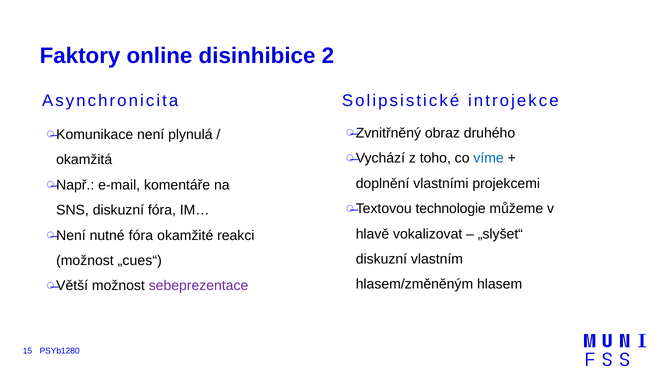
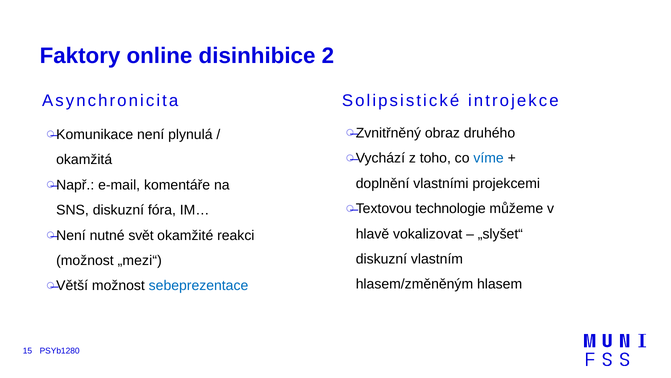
nutné fóra: fóra -> svět (141, 235)
„cues“: „cues“ -> „mezi“ (140, 260)
sebeprezentace colour: purple -> blue (199, 285)
